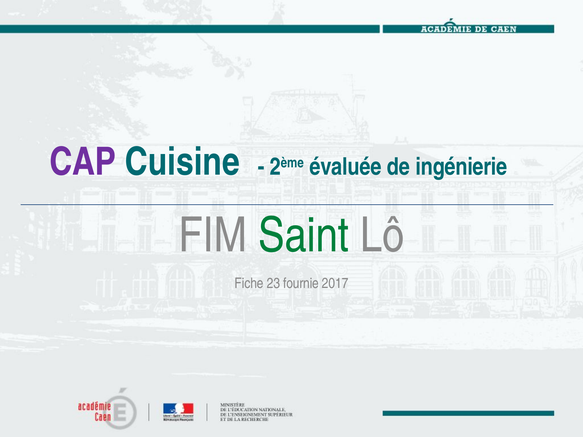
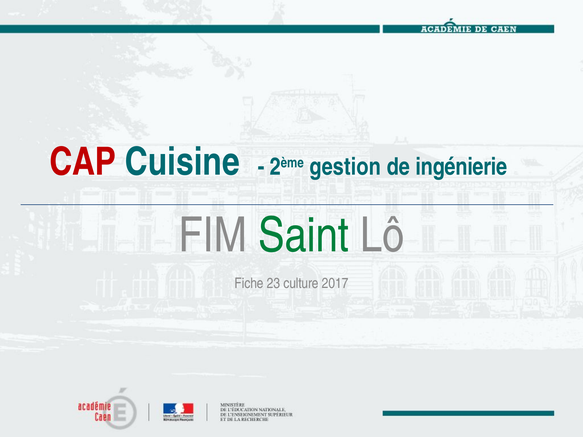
CAP colour: purple -> red (83, 162)
évaluée: évaluée -> gestion (345, 167)
fournie: fournie -> culture (301, 283)
